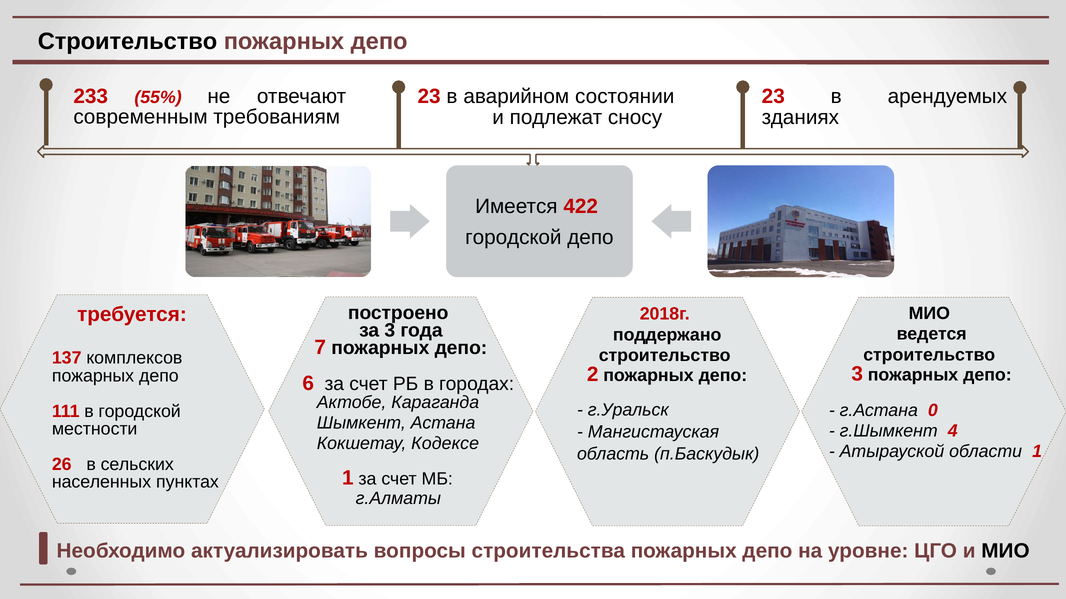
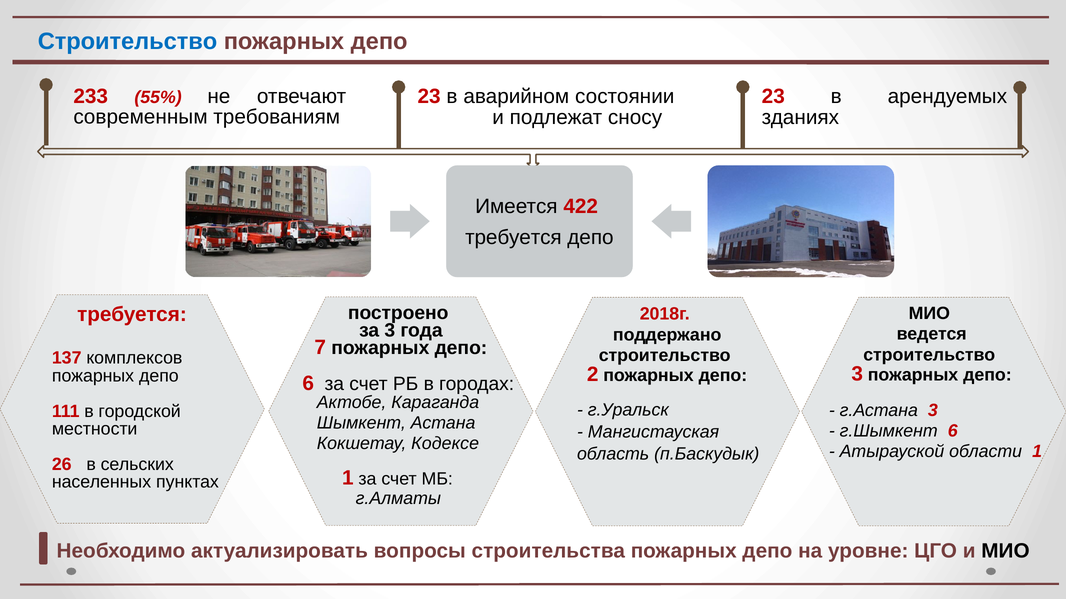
Строительство colour: black -> blue (127, 42)
городской: городской -> требуется (513, 238)
г.Астана 0: 0 -> 3 (933, 411)
г.Шымкент 4: 4 -> 6 (953, 431)
